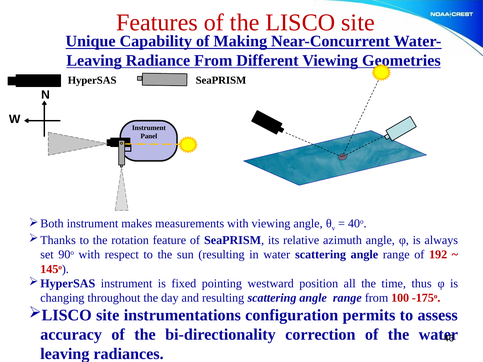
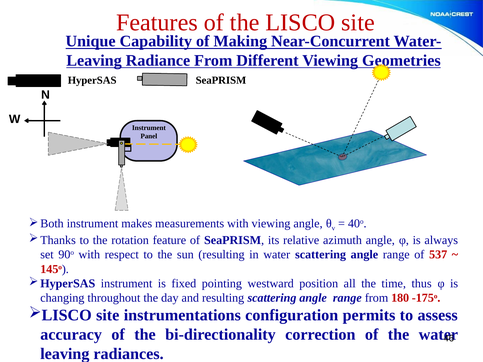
192: 192 -> 537 (438, 255)
100: 100 -> 180 (400, 298)
